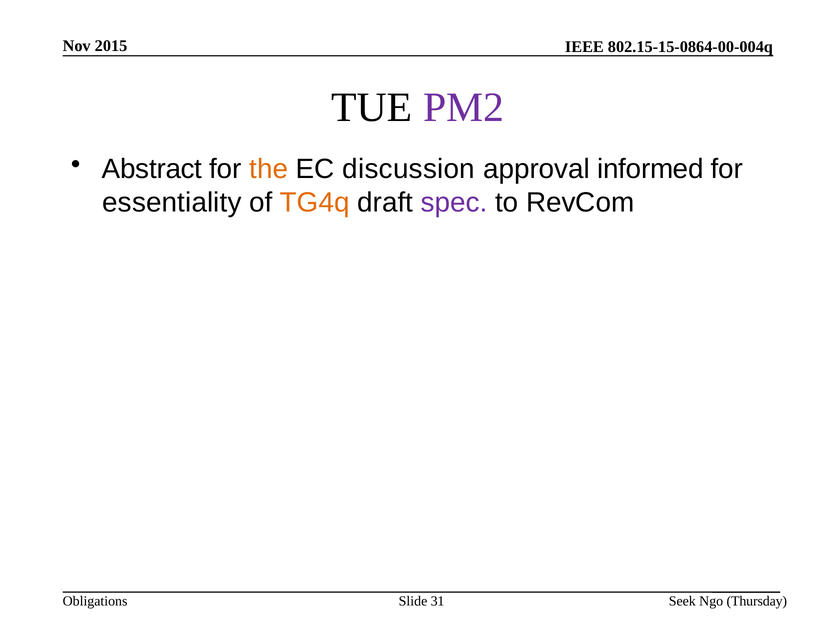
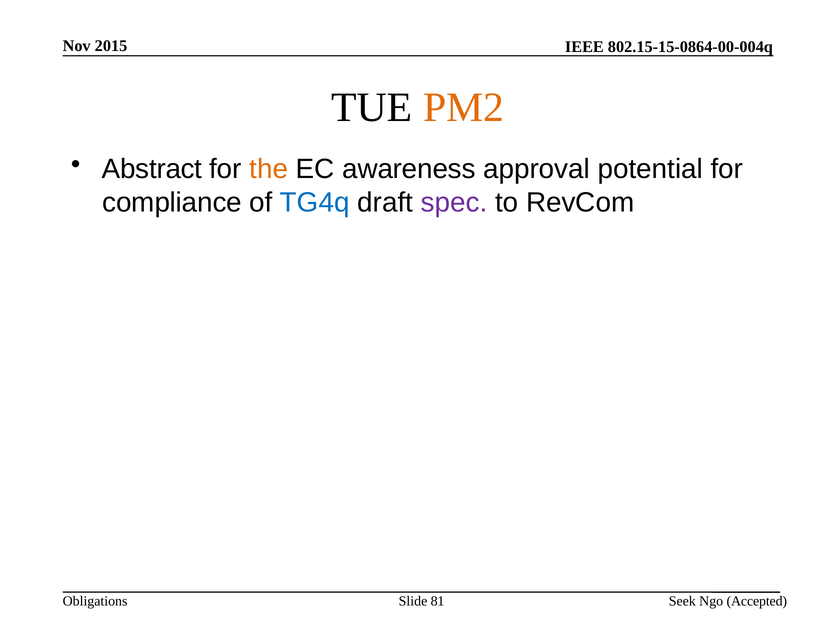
PM2 colour: purple -> orange (464, 108)
discussion: discussion -> awareness (409, 169)
informed: informed -> potential (650, 169)
essentiality: essentiality -> compliance (172, 203)
TG4q colour: orange -> blue (315, 203)
31: 31 -> 81 (438, 601)
Thursday: Thursday -> Accepted (757, 601)
